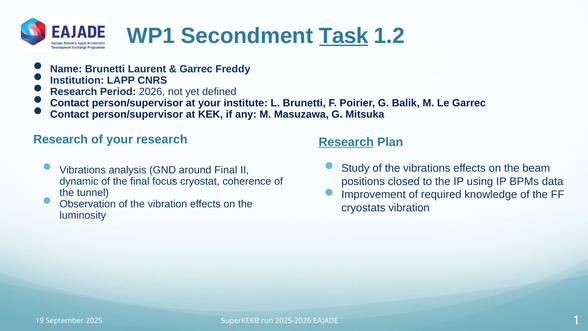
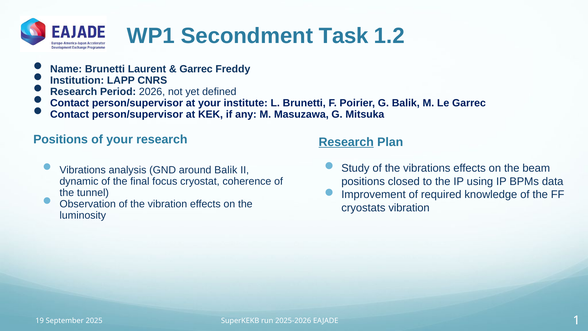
Task underline: present -> none (344, 36)
Research: Research -> Positions (61, 139)
around Final: Final -> Balik (226, 170)
